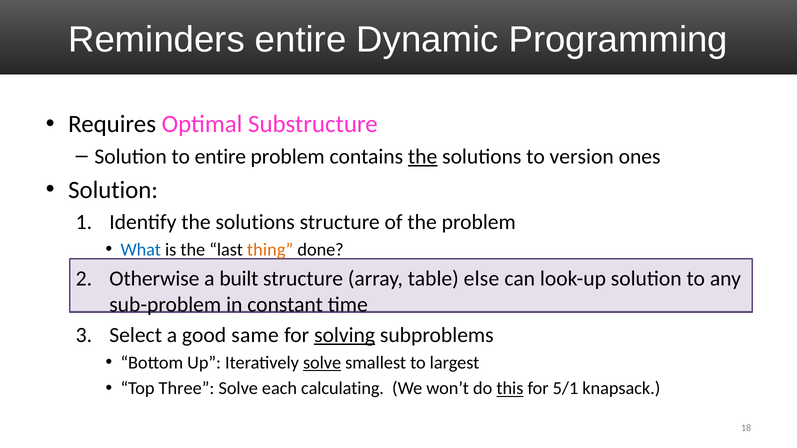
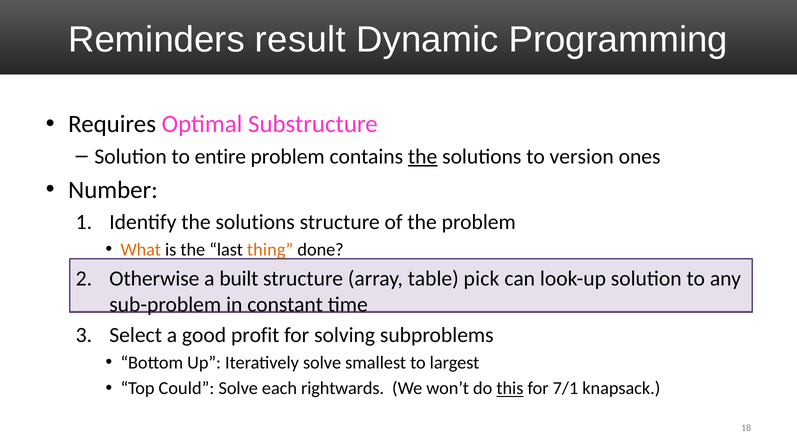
Reminders entire: entire -> result (300, 40)
Solution: Solution -> Number (113, 190)
What colour: blue -> orange (141, 250)
else: else -> pick (481, 279)
same: same -> profit (255, 335)
solving underline: present -> none (345, 335)
solve underline: present -> none (322, 363)
Three: Three -> Could (186, 389)
calculating: calculating -> rightwards (343, 389)
5/1: 5/1 -> 7/1 (565, 389)
